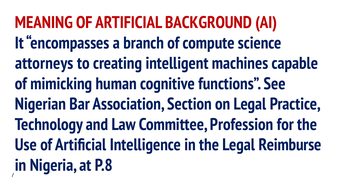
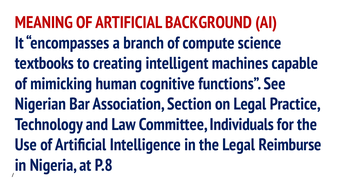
attorneys: attorneys -> textbooks (44, 63)
Profession: Profession -> Individuals (242, 124)
